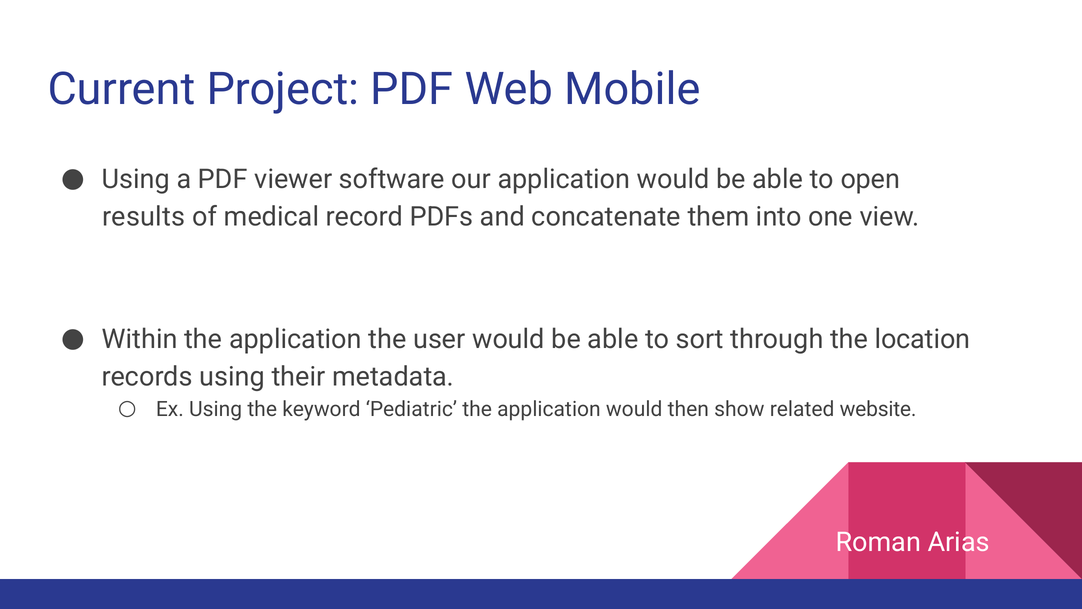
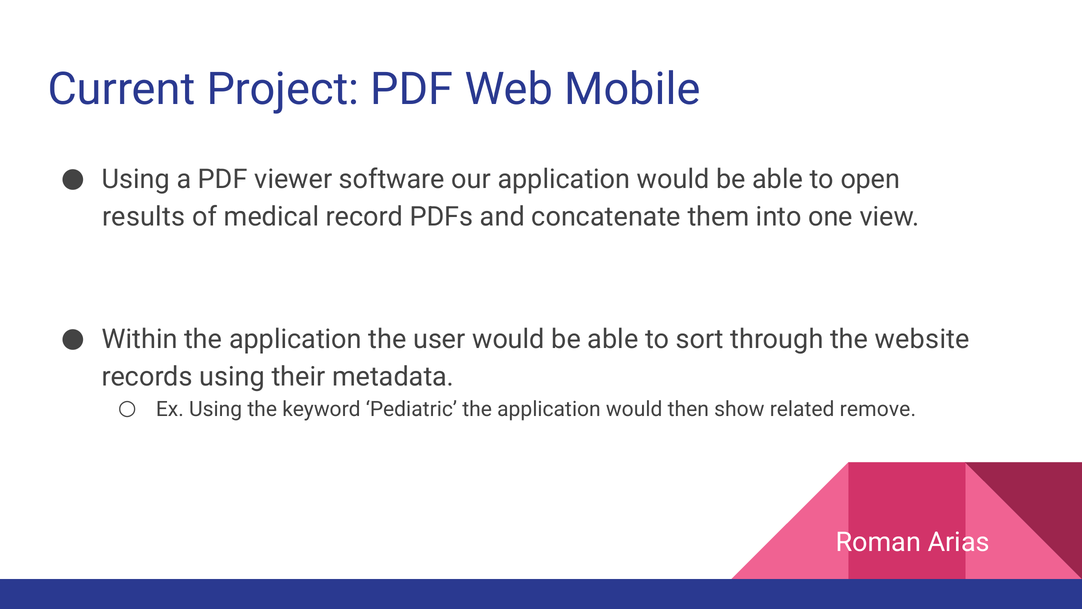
location: location -> website (922, 339)
website: website -> remove (878, 409)
